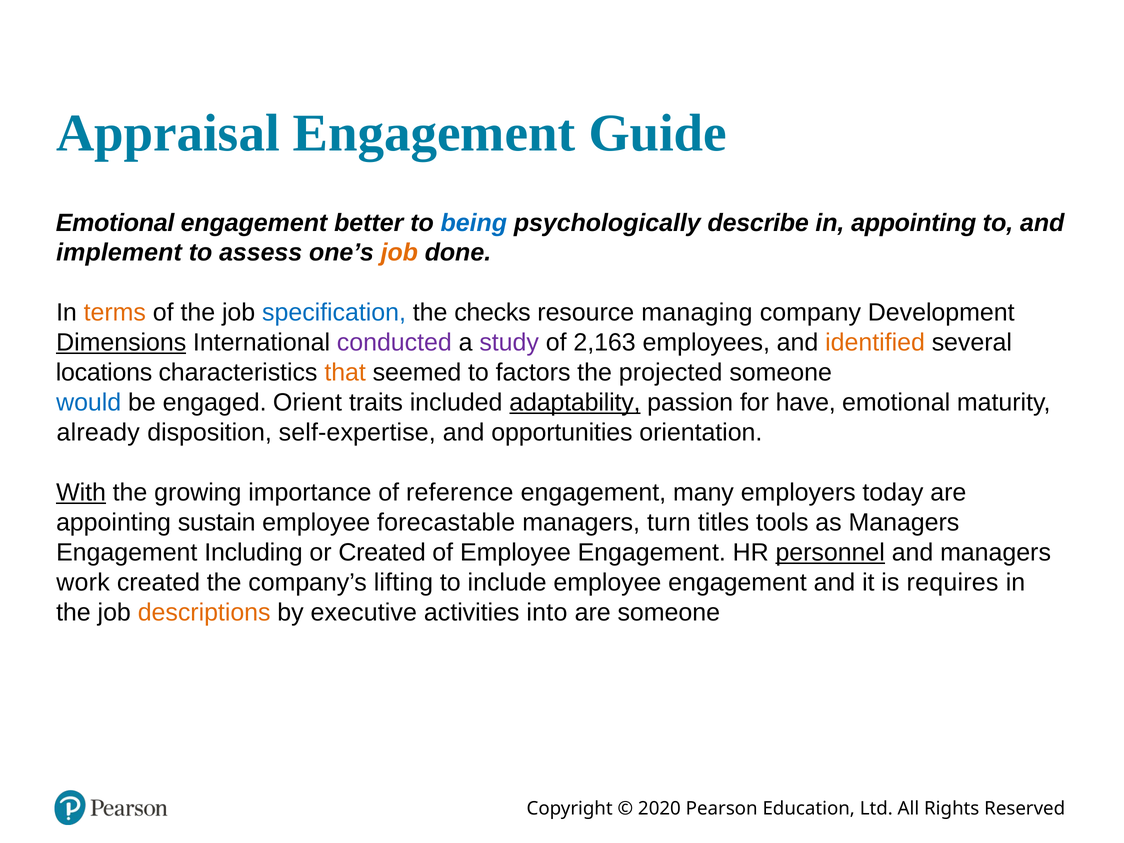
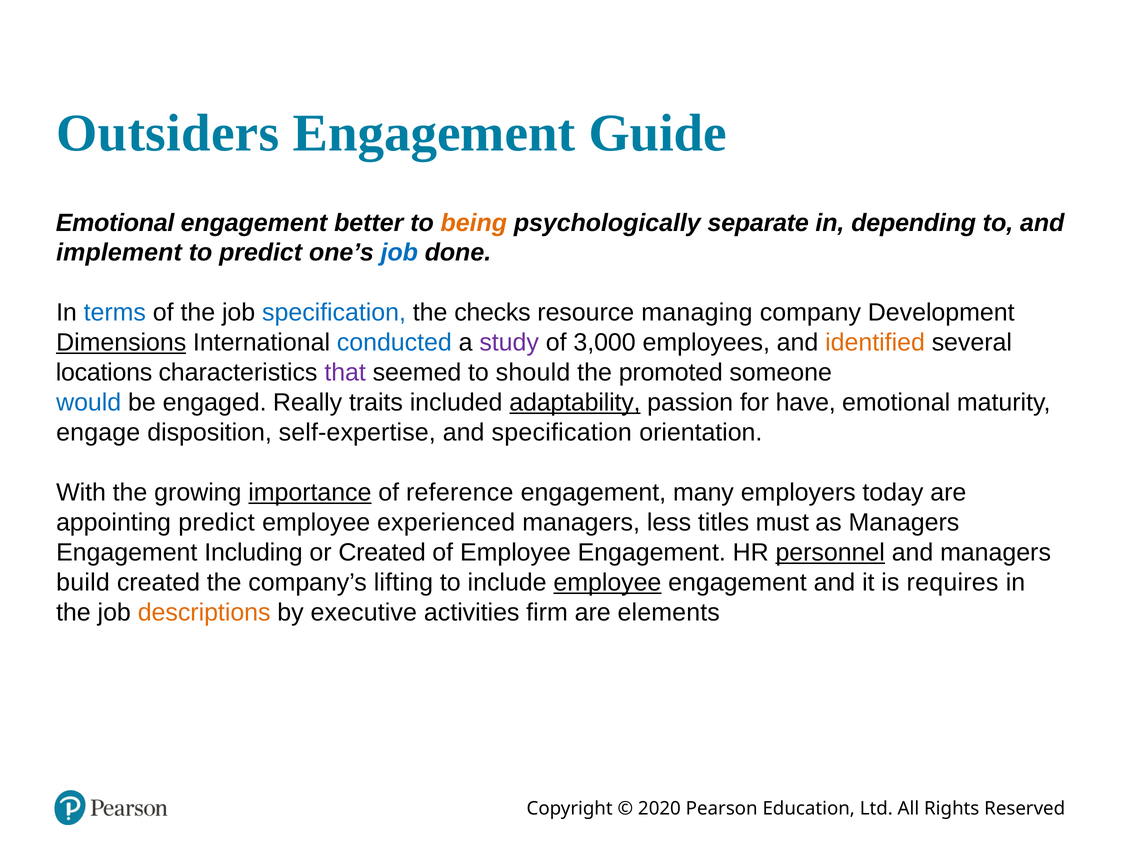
Appraisal: Appraisal -> Outsiders (168, 133)
being colour: blue -> orange (474, 223)
describe: describe -> separate (758, 223)
in appointing: appointing -> depending (914, 223)
to assess: assess -> predict (261, 253)
job colour: orange -> blue (399, 253)
terms colour: orange -> blue (115, 313)
conducted colour: purple -> blue (394, 343)
2,163: 2,163 -> 3,000 (605, 343)
that colour: orange -> purple (345, 373)
factors: factors -> should (533, 373)
projected: projected -> promoted (671, 373)
Orient: Orient -> Really (308, 403)
already: already -> engage (98, 433)
and opportunities: opportunities -> specification (562, 433)
With underline: present -> none (81, 492)
importance underline: none -> present (310, 492)
appointing sustain: sustain -> predict (216, 522)
forecastable: forecastable -> experienced (446, 522)
turn: turn -> less (669, 522)
tools: tools -> must (782, 522)
work: work -> build (83, 582)
employee underline: none -> present (607, 582)
into: into -> firm (547, 612)
are someone: someone -> elements (669, 612)
